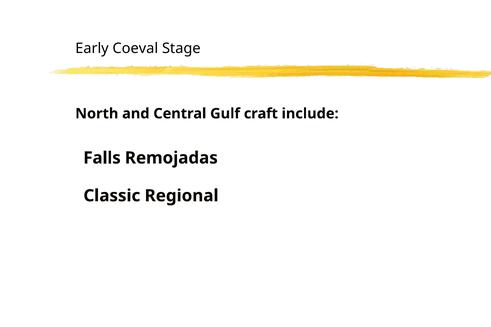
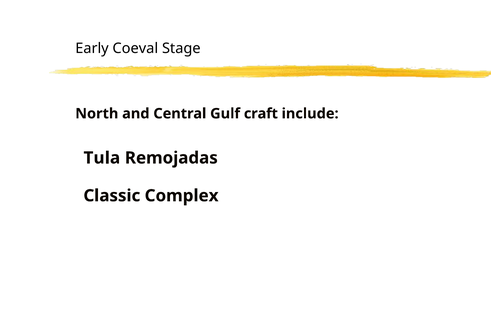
Falls: Falls -> Tula (102, 158)
Regional: Regional -> Complex (182, 196)
